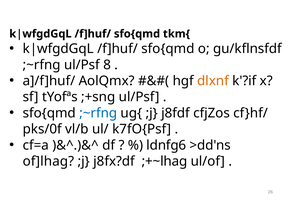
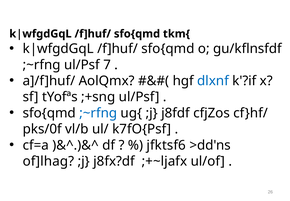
8: 8 -> 7 (107, 65)
dlxnf colour: orange -> blue (213, 81)
ldnfg6: ldnfg6 -> jfktsf6 (166, 145)
;+~lhag: ;+~lhag -> ;+~ljafx (164, 161)
